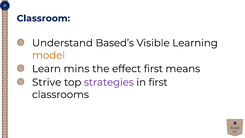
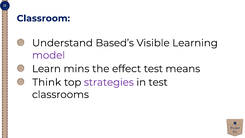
model colour: orange -> purple (49, 55)
effect first: first -> test (153, 69)
Strive: Strive -> Think (47, 82)
in first: first -> test (158, 82)
